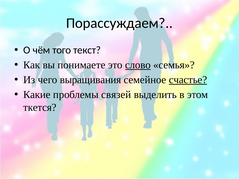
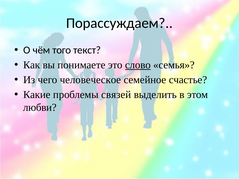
выращивания: выращивания -> человеческое (90, 80)
счастье underline: present -> none (188, 80)
ткется: ткется -> любви (40, 108)
